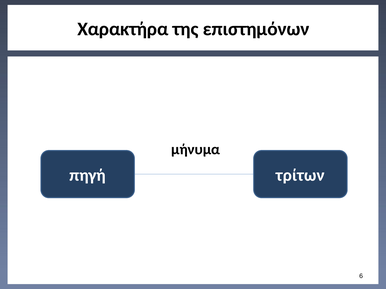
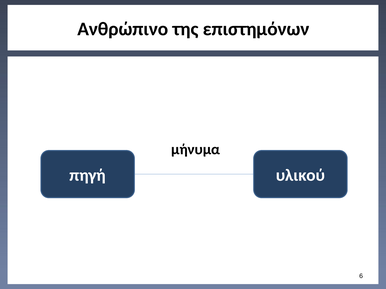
Χαρακτήρα: Χαρακτήρα -> Ανθρώπινο (123, 29)
τρίτων: τρίτων -> υλικού (300, 176)
